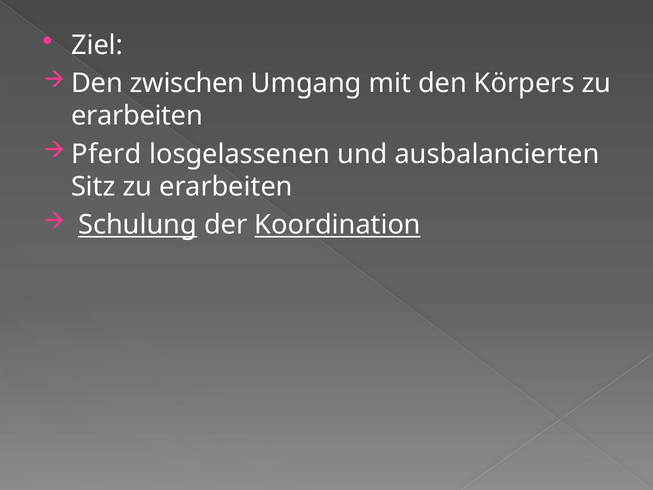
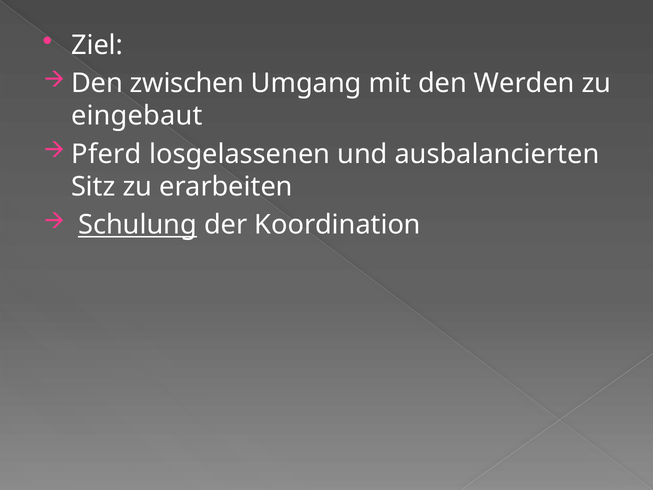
Körpers: Körpers -> Werden (524, 83)
erarbeiten: erarbeiten -> eingebaut (137, 116)
Koordination underline: present -> none (338, 225)
